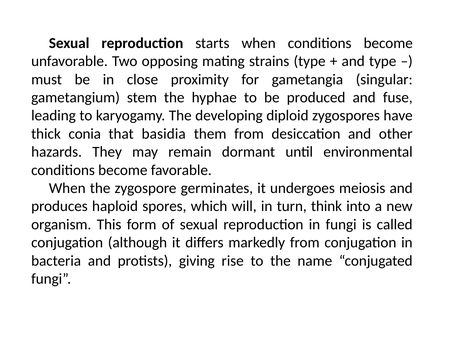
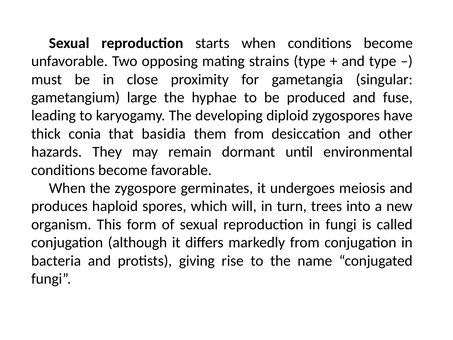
stem: stem -> large (142, 97)
think: think -> trees (327, 206)
